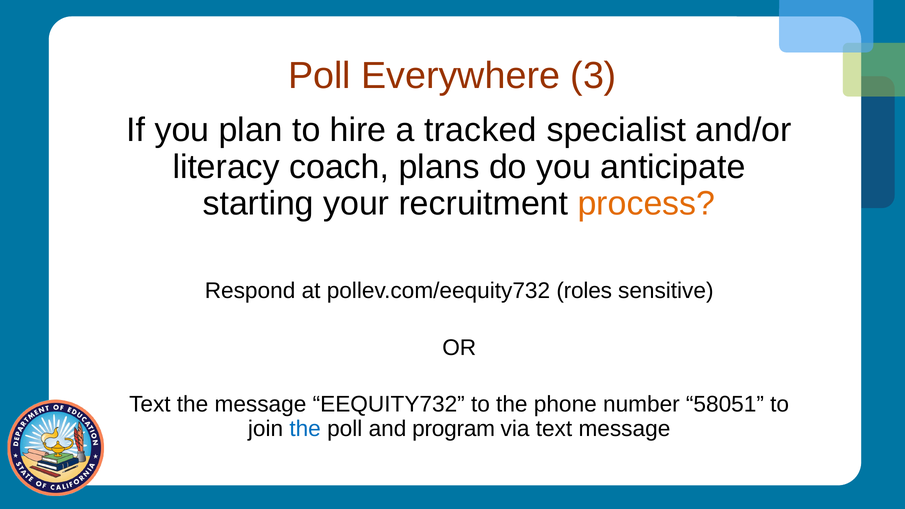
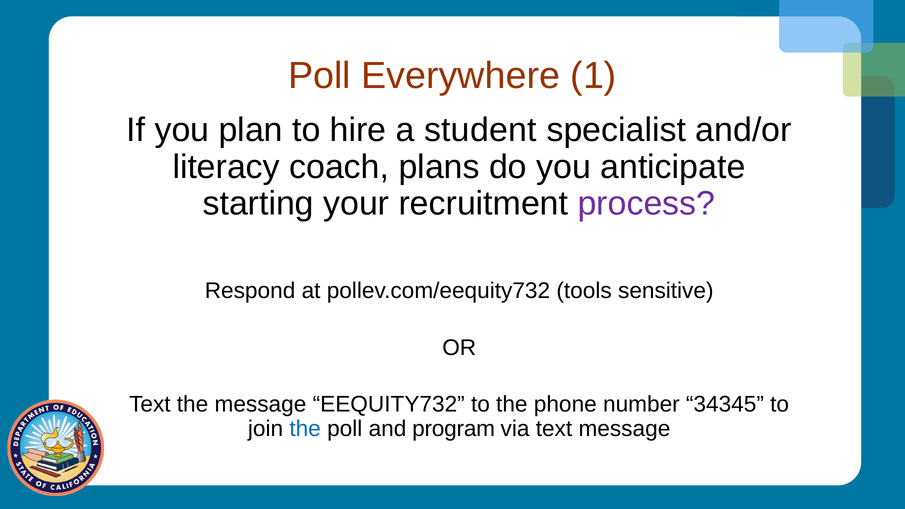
3: 3 -> 1 (594, 76)
tracked: tracked -> student (480, 130)
process colour: orange -> purple (646, 204)
roles: roles -> tools (584, 291)
58051: 58051 -> 34345 (725, 404)
